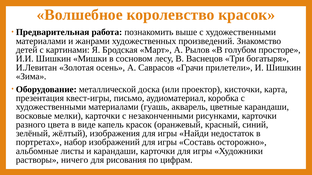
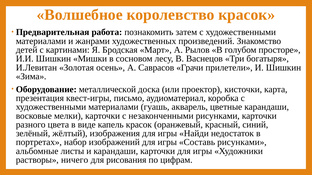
выше: выше -> затем (186, 32)
Составь осторожно: осторожно -> рисунками (242, 143)
